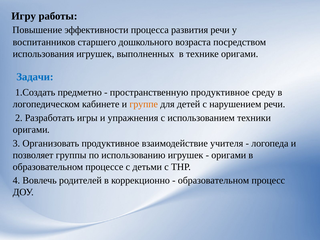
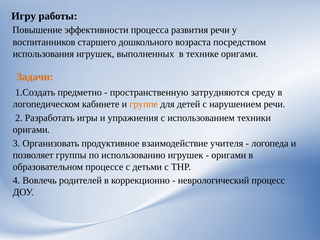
Задачи colour: blue -> orange (35, 77)
пространственную продуктивное: продуктивное -> затрудняются (220, 93)
образовательном: образовательном -> неврологический (214, 180)
